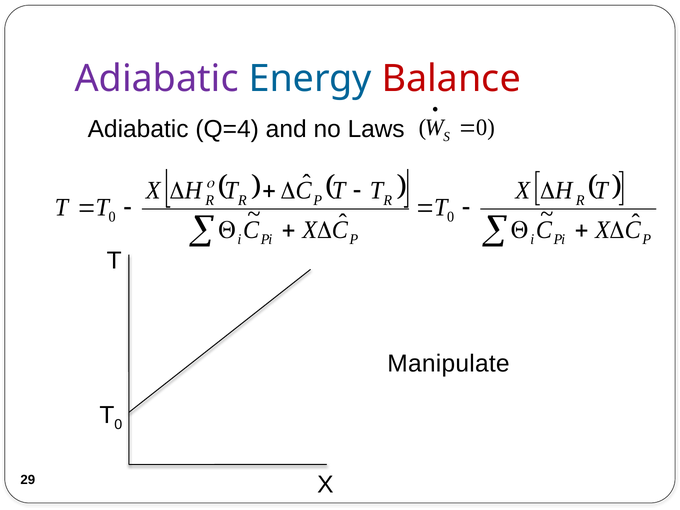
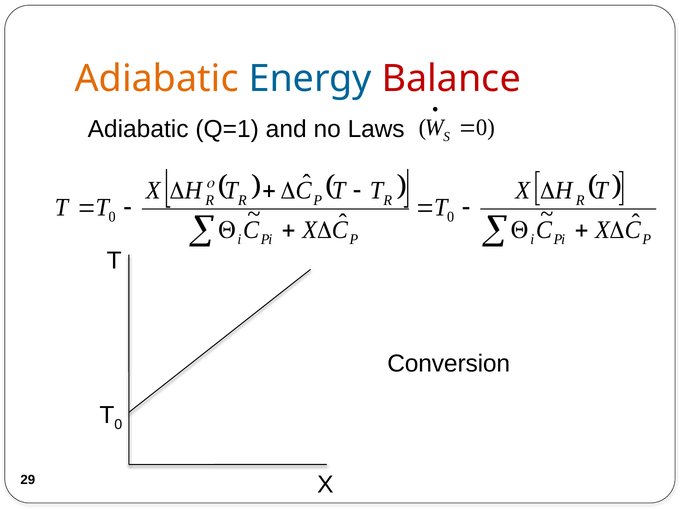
Adiabatic colour: purple -> orange (157, 79)
Q=4: Q=4 -> Q=1 (227, 129)
Manipulate: Manipulate -> Conversion (449, 364)
